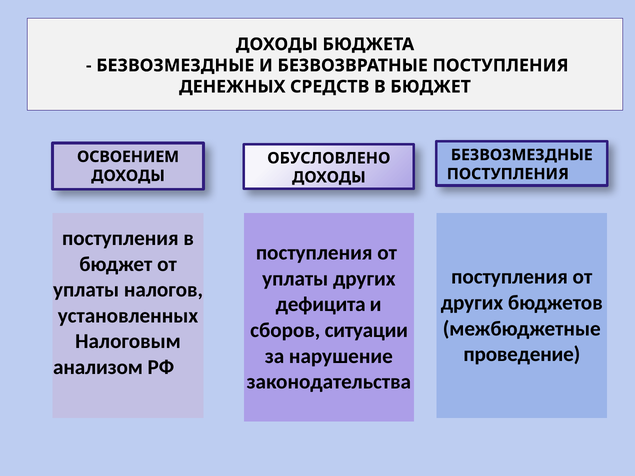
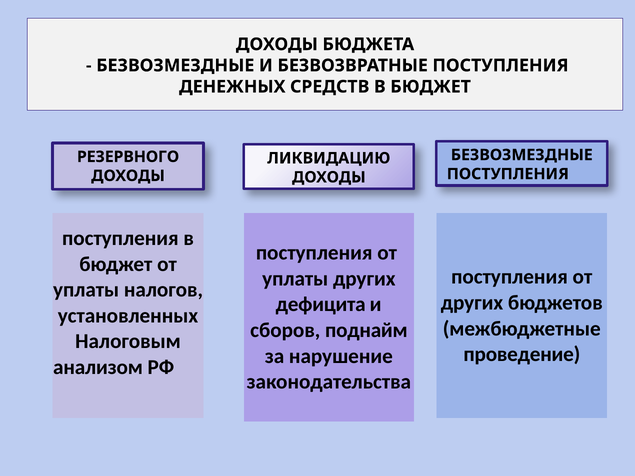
ОСВОЕНИЕМ: ОСВОЕНИЕМ -> РЕЗЕРВНОГО (128, 157)
ОБУСЛОВЛЕНО: ОБУСЛОВЛЕНО -> ЛИКВИДАЦИЮ (329, 158)
ситуации: ситуации -> поднайм (366, 330)
